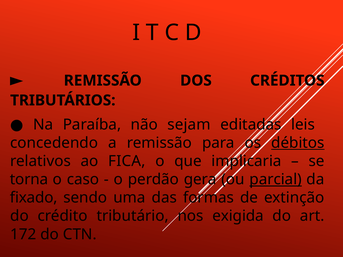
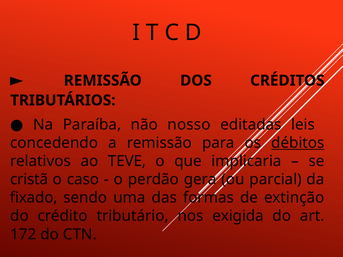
sejam: sejam -> nosso (189, 125)
FICA: FICA -> TEVE (127, 161)
torna: torna -> cristã (29, 180)
parcial underline: present -> none (276, 180)
